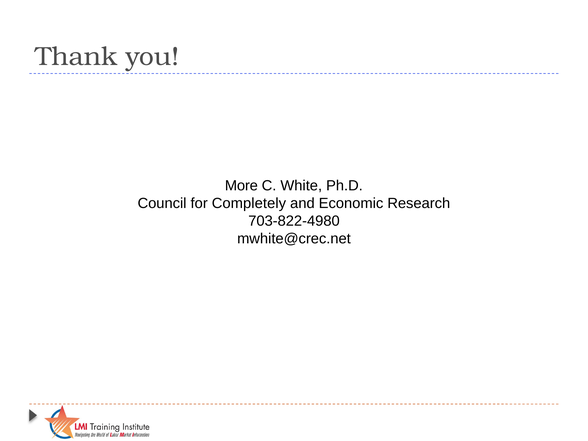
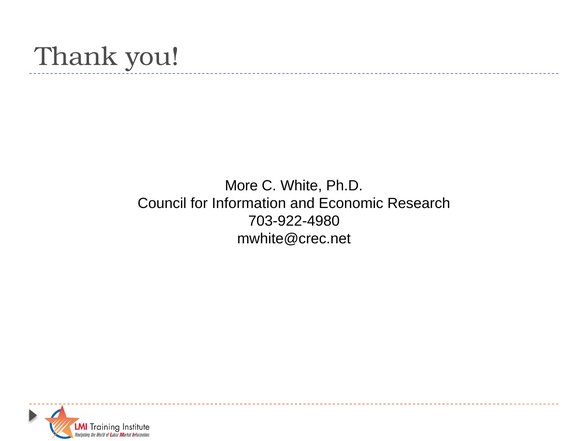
Completely: Completely -> Information (249, 203)
703-822-4980: 703-822-4980 -> 703-922-4980 (294, 221)
